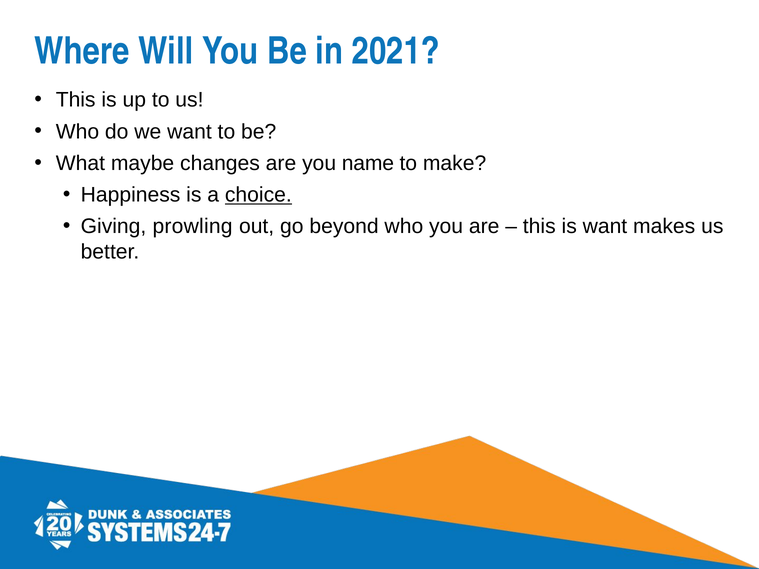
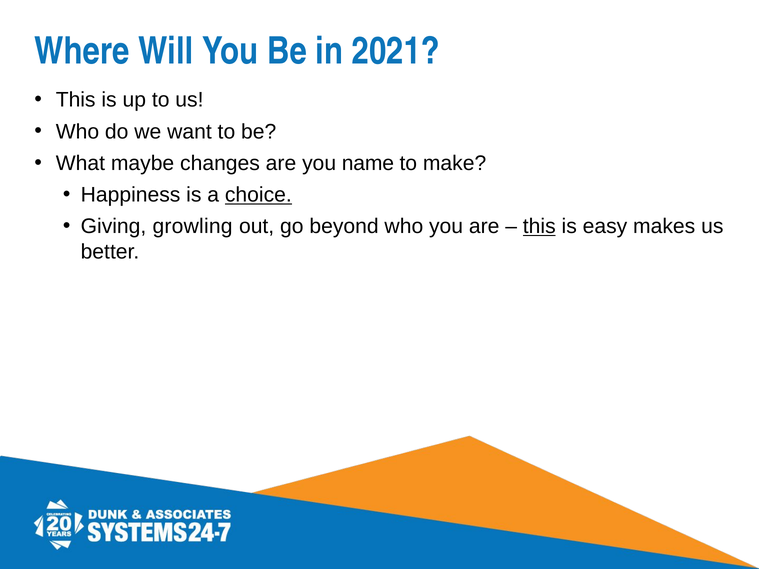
prowling: prowling -> growling (193, 227)
this underline: none -> present (539, 227)
is want: want -> easy (605, 227)
